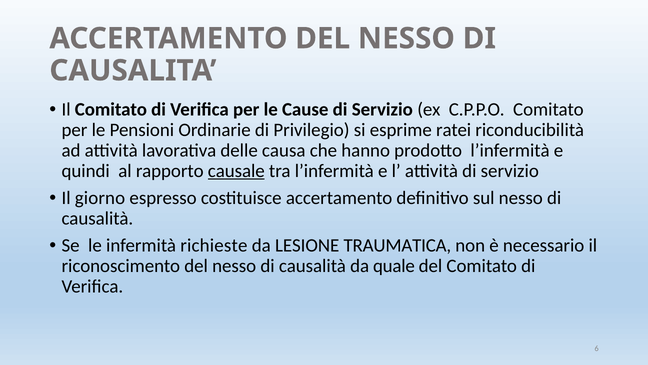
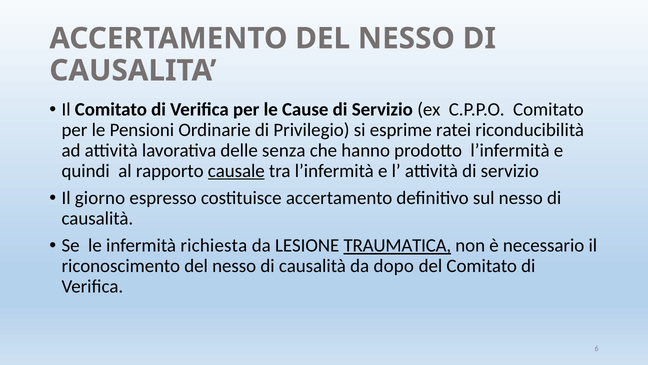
causa: causa -> senza (284, 150)
richieste: richieste -> richiesta (214, 245)
TRAUMATICA underline: none -> present (397, 245)
quale: quale -> dopo (394, 266)
